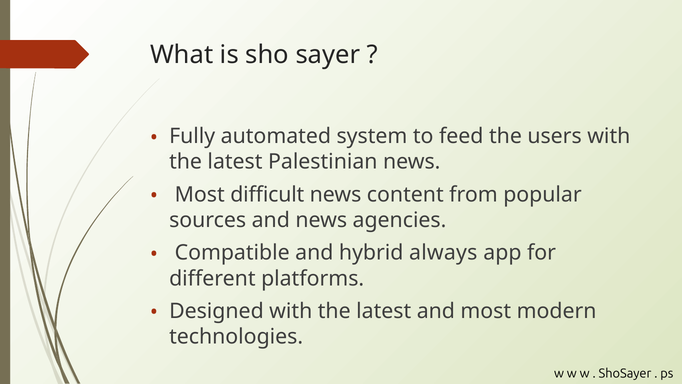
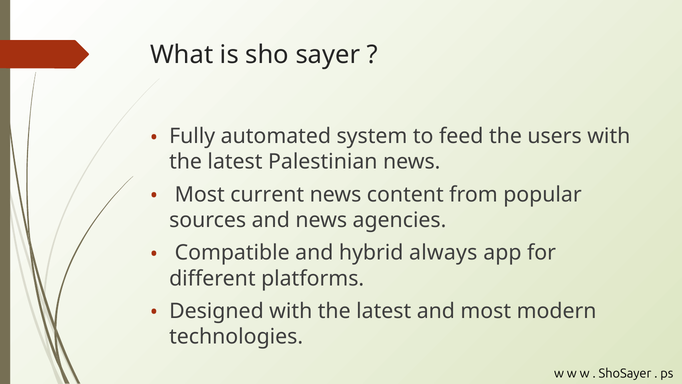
difficult: difficult -> current (267, 194)
